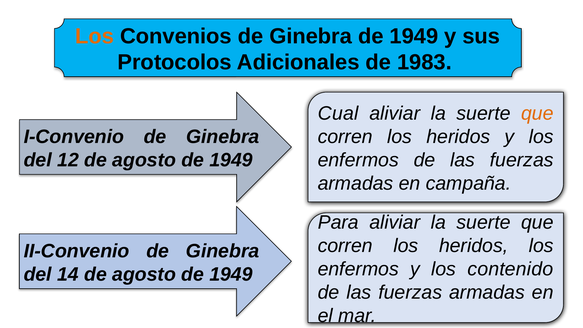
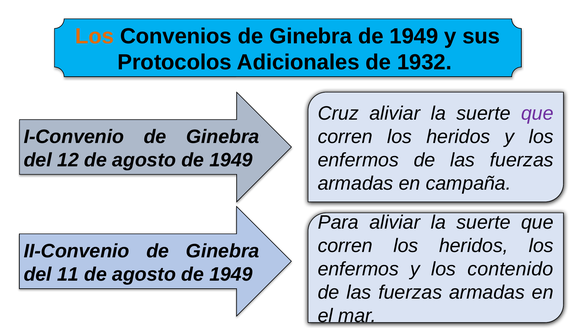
1983: 1983 -> 1932 (424, 62)
Cual: Cual -> Cruz (338, 113)
que colour: orange -> purple (537, 113)
14: 14 -> 11 (68, 274)
